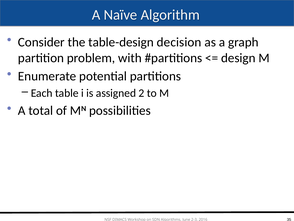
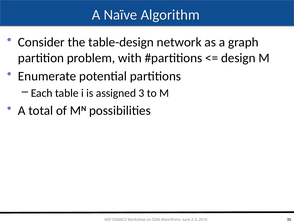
decision: decision -> network (179, 42)
2: 2 -> 3 (141, 93)
